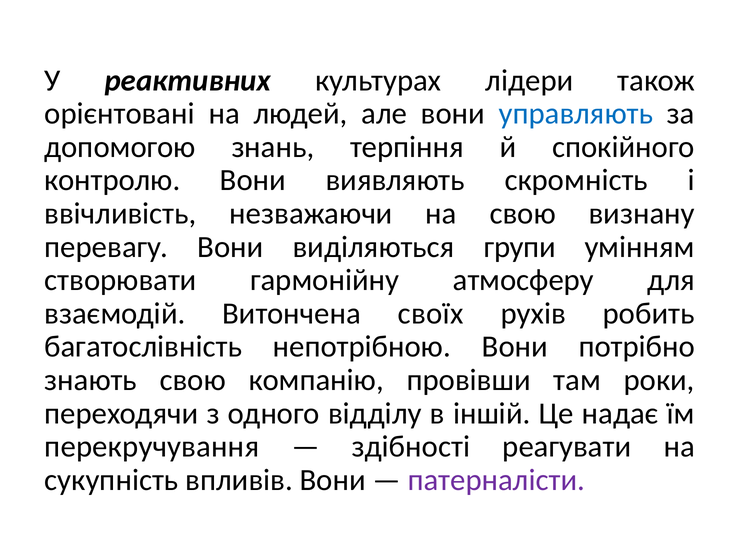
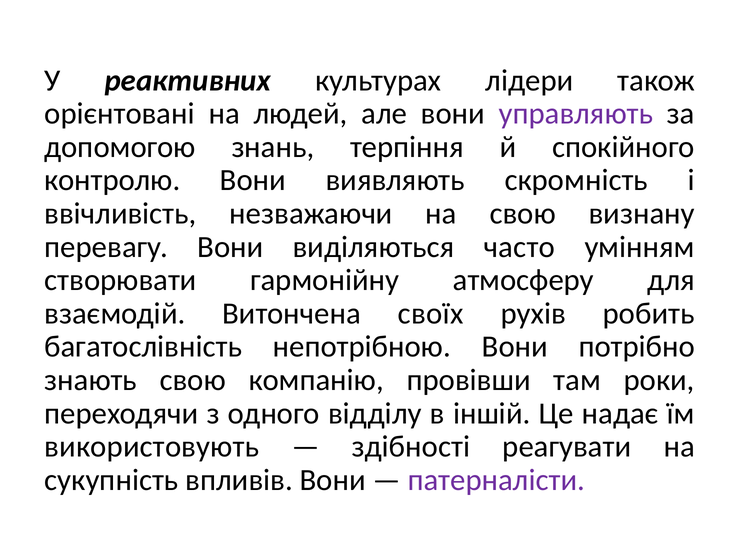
управляють colour: blue -> purple (576, 114)
групи: групи -> часто (519, 247)
перекручування: перекручування -> використовують (152, 447)
